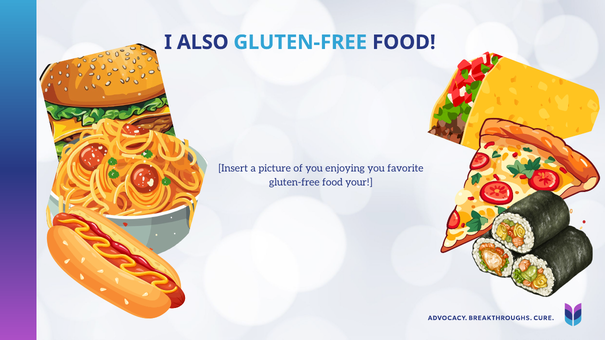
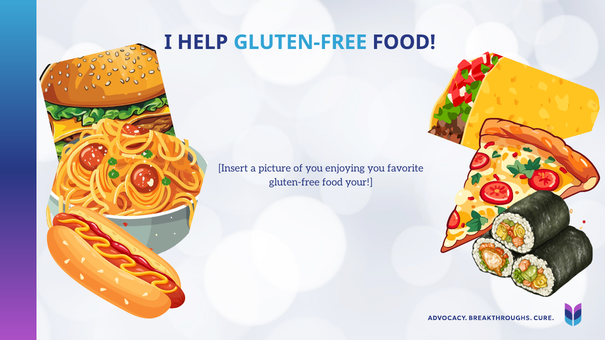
ALSO: ALSO -> HELP (203, 42)
